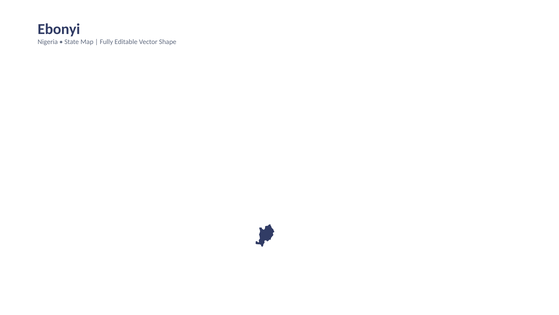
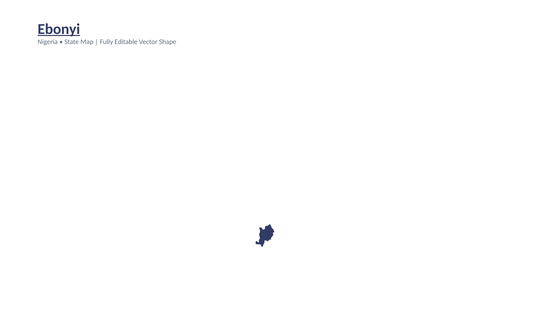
Ebonyi underline: none -> present (59, 29)
